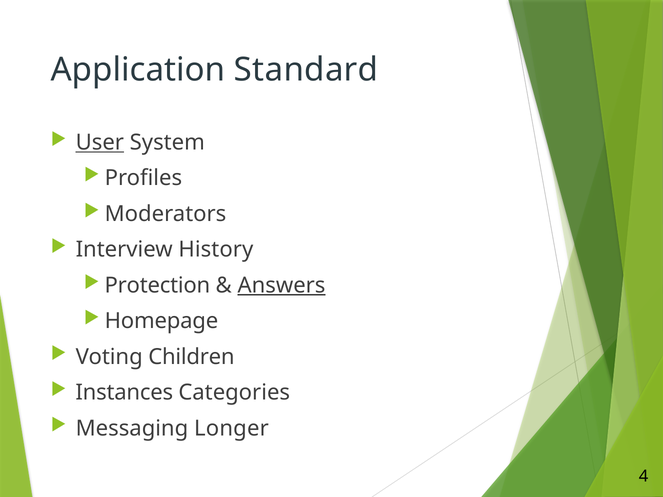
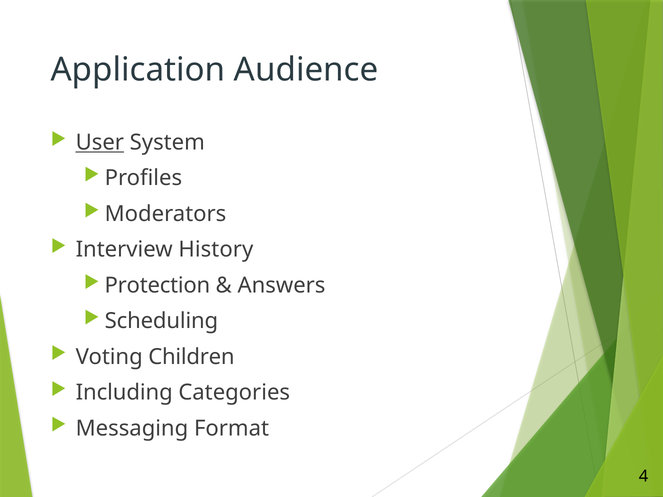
Standard: Standard -> Audience (306, 70)
Answers underline: present -> none (282, 285)
Homepage: Homepage -> Scheduling (161, 321)
Instances: Instances -> Including (124, 393)
Longer: Longer -> Format (232, 428)
